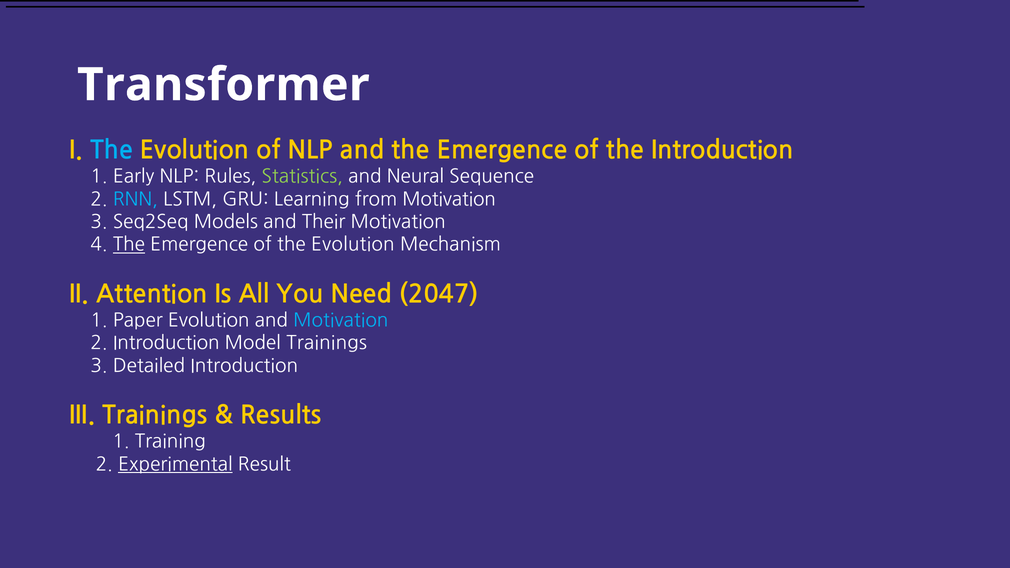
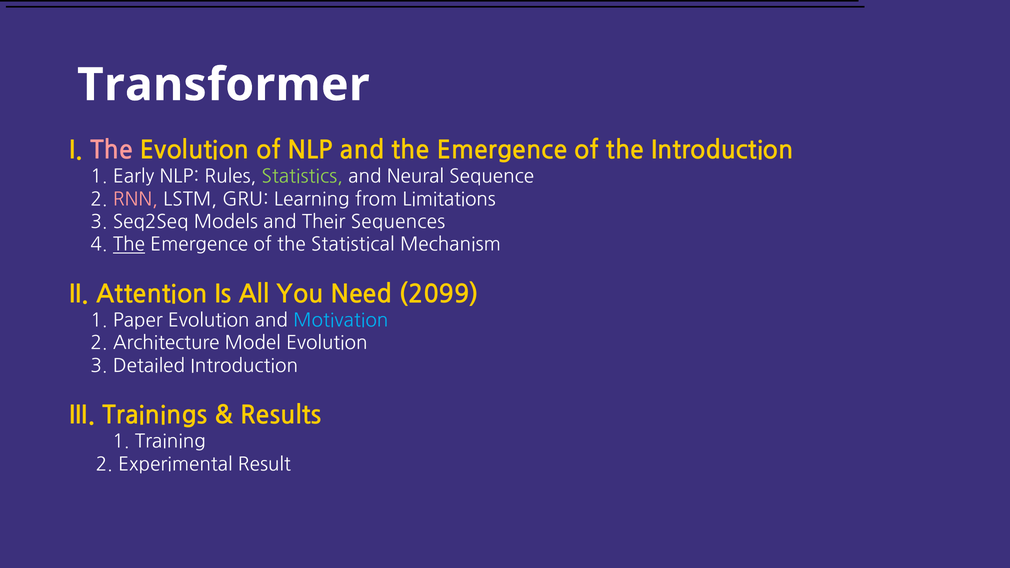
The colour: light blue -> pink (111, 151)
RNN colour: light blue -> pink (135, 199)
from Motivation: Motivation -> Limitations (449, 199)
Their Motivation: Motivation -> Sequences (398, 222)
of the Evolution: Evolution -> Statistical (353, 245)
2047: 2047 -> 2099 (439, 294)
2 Introduction: Introduction -> Architecture (166, 343)
Model Trainings: Trainings -> Evolution (327, 343)
Experimental underline: present -> none (175, 464)
